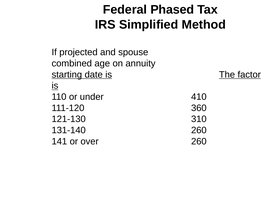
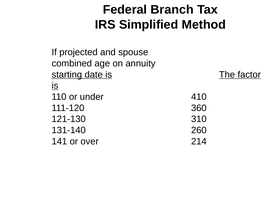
Phased: Phased -> Branch (172, 10)
over 260: 260 -> 214 (199, 142)
